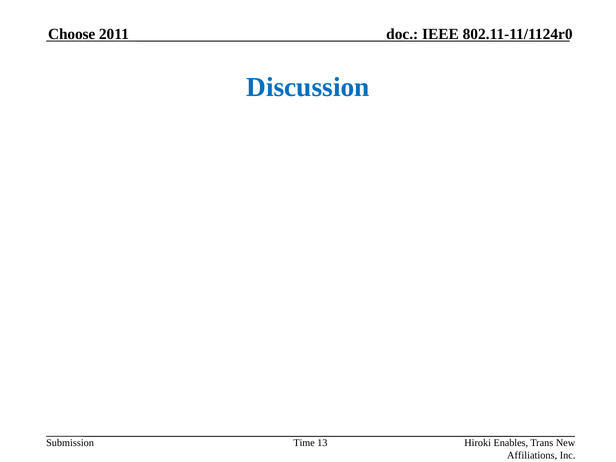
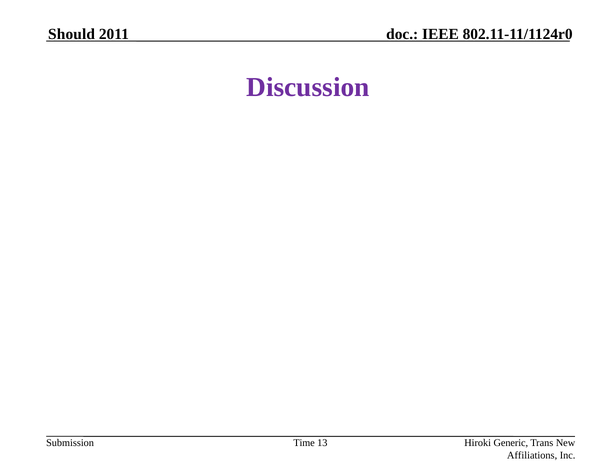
Choose: Choose -> Should (72, 34)
Discussion colour: blue -> purple (308, 87)
Enables: Enables -> Generic (511, 443)
